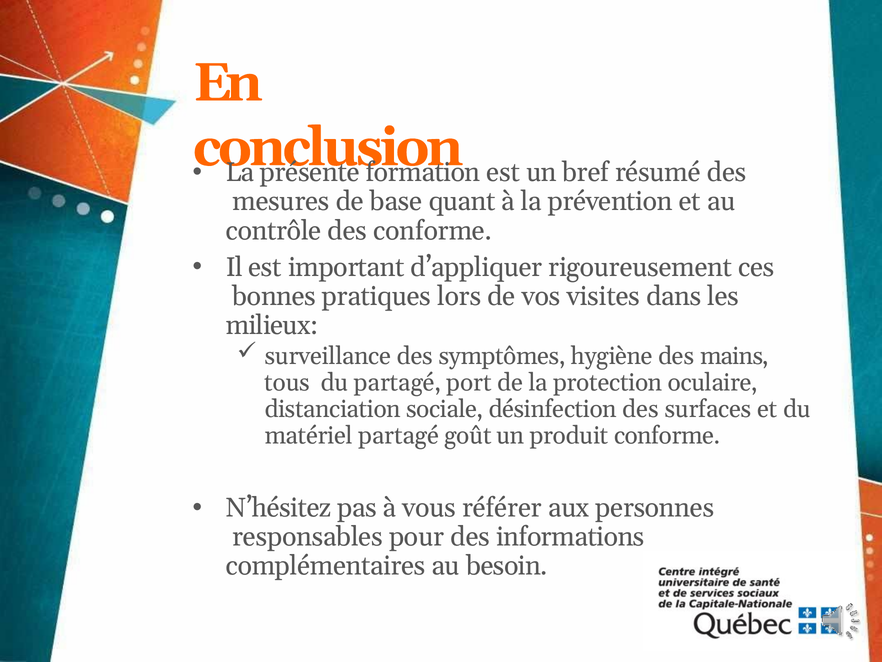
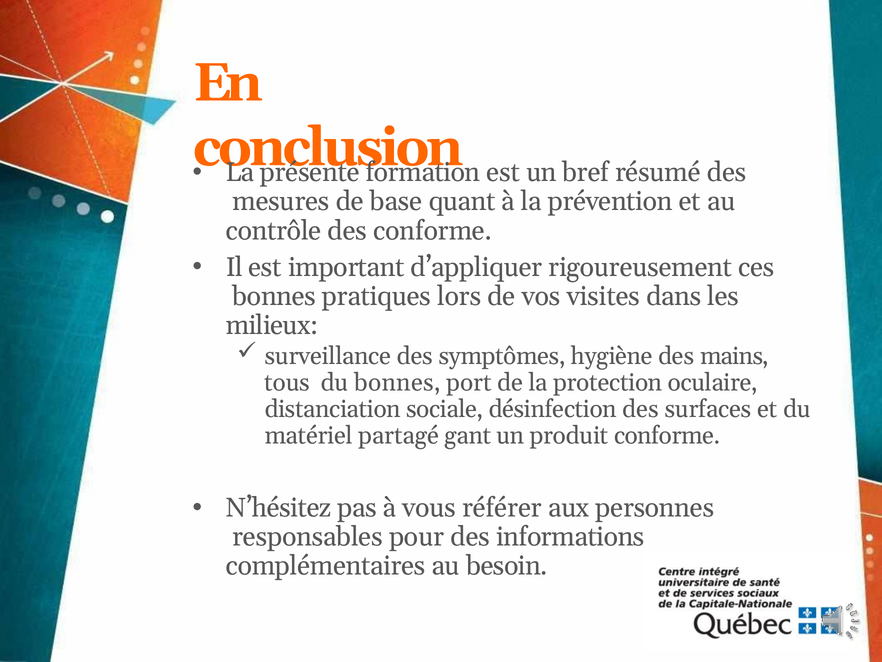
du partagé: partagé -> bonnes (397, 382)
goût: goût -> gant (468, 435)
